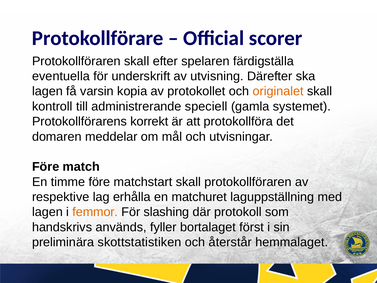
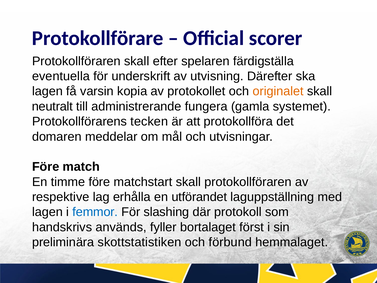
kontroll: kontroll -> neutralt (52, 106)
speciell: speciell -> fungera (206, 106)
korrekt: korrekt -> tecken (149, 121)
matchuret: matchuret -> utförandet (199, 197)
femmor colour: orange -> blue (95, 212)
återstår: återstår -> förbund (230, 242)
